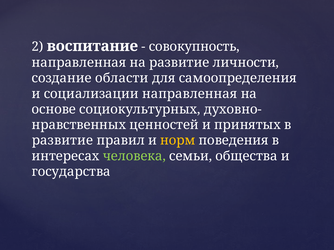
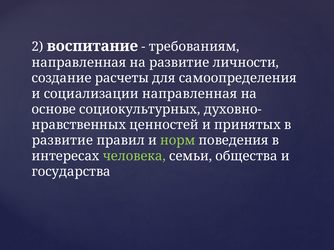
совокупность: совокупность -> требованиям (194, 47)
области: области -> расчеты (122, 78)
норм colour: yellow -> light green (178, 141)
